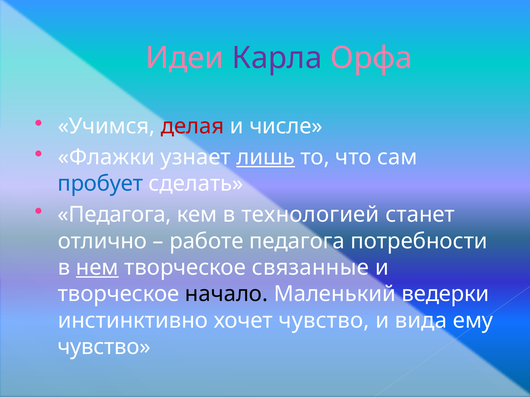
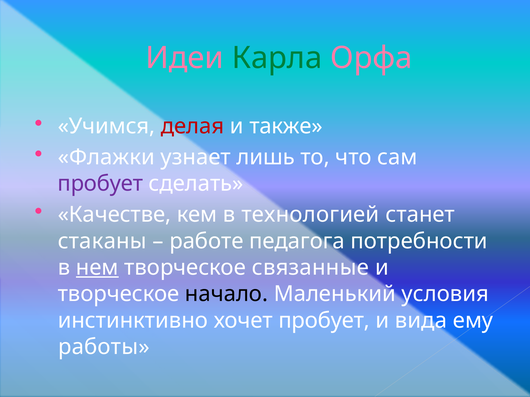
Карла colour: purple -> green (277, 58)
числе: числе -> также (286, 127)
лишь underline: present -> none (266, 157)
пробует colour: blue -> purple (100, 184)
Педагога: Педагога -> Качестве (114, 215)
отлично: отлично -> стаканы (102, 241)
ведерки: ведерки -> условия (445, 294)
хочет чувство: чувство -> пробует (324, 321)
чувство: чувство -> работы (104, 347)
